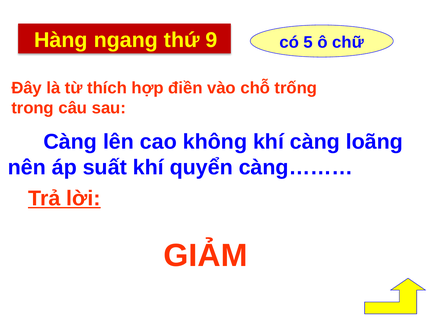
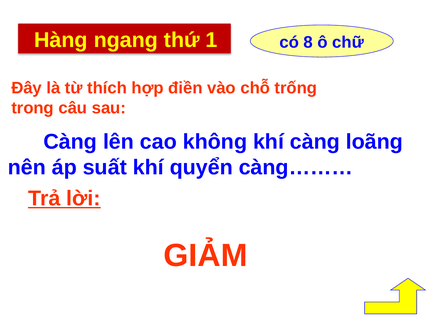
9: 9 -> 1 (212, 40)
5: 5 -> 8 (308, 42)
